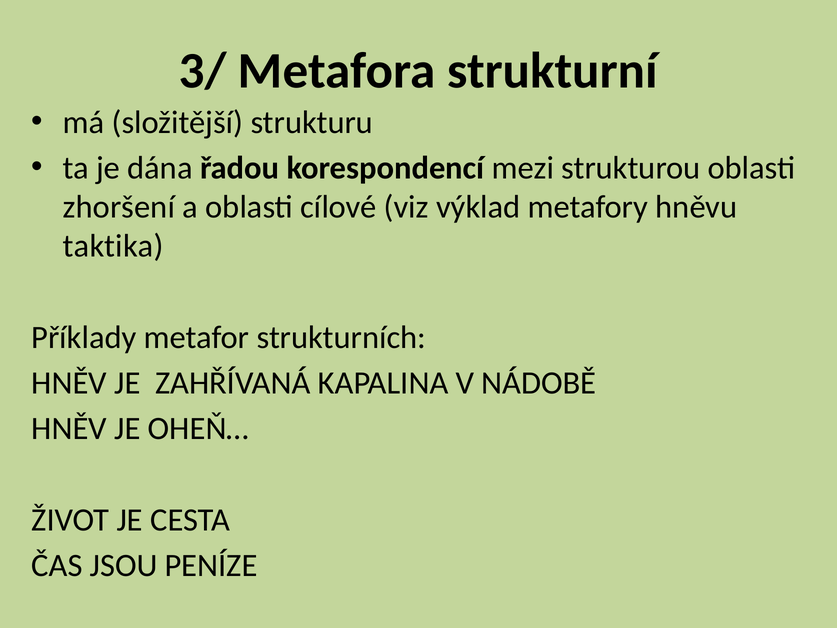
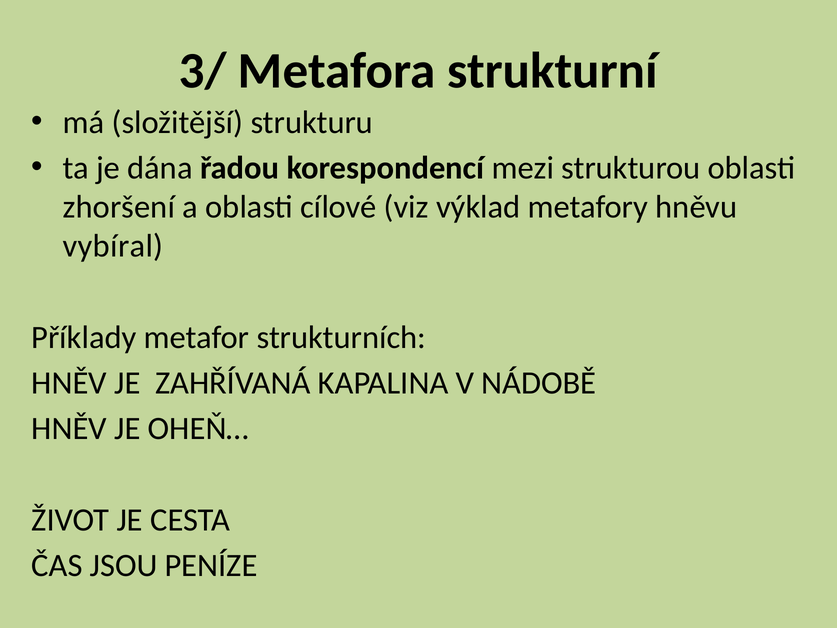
taktika: taktika -> vybíral (113, 246)
